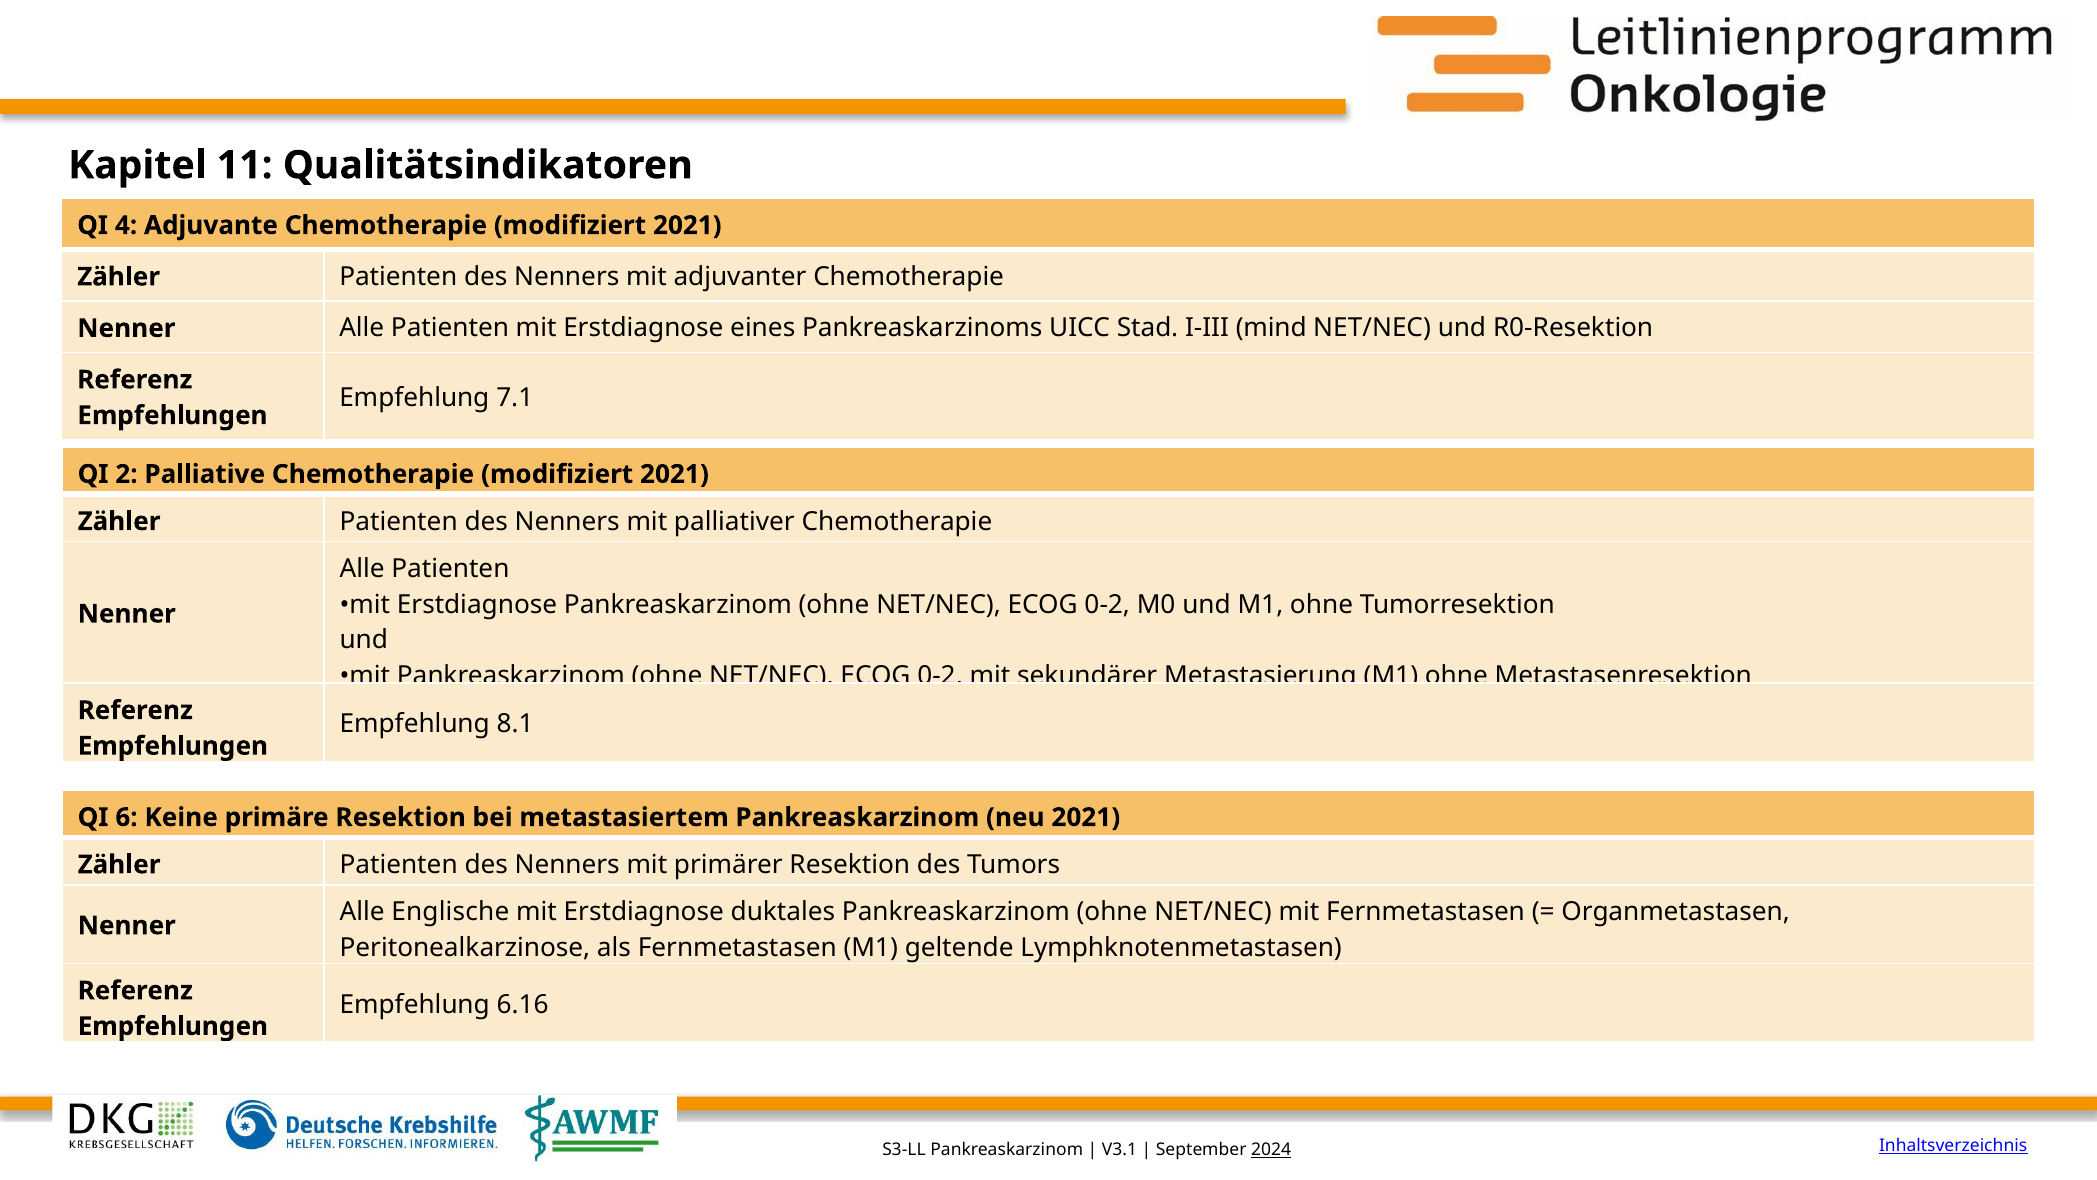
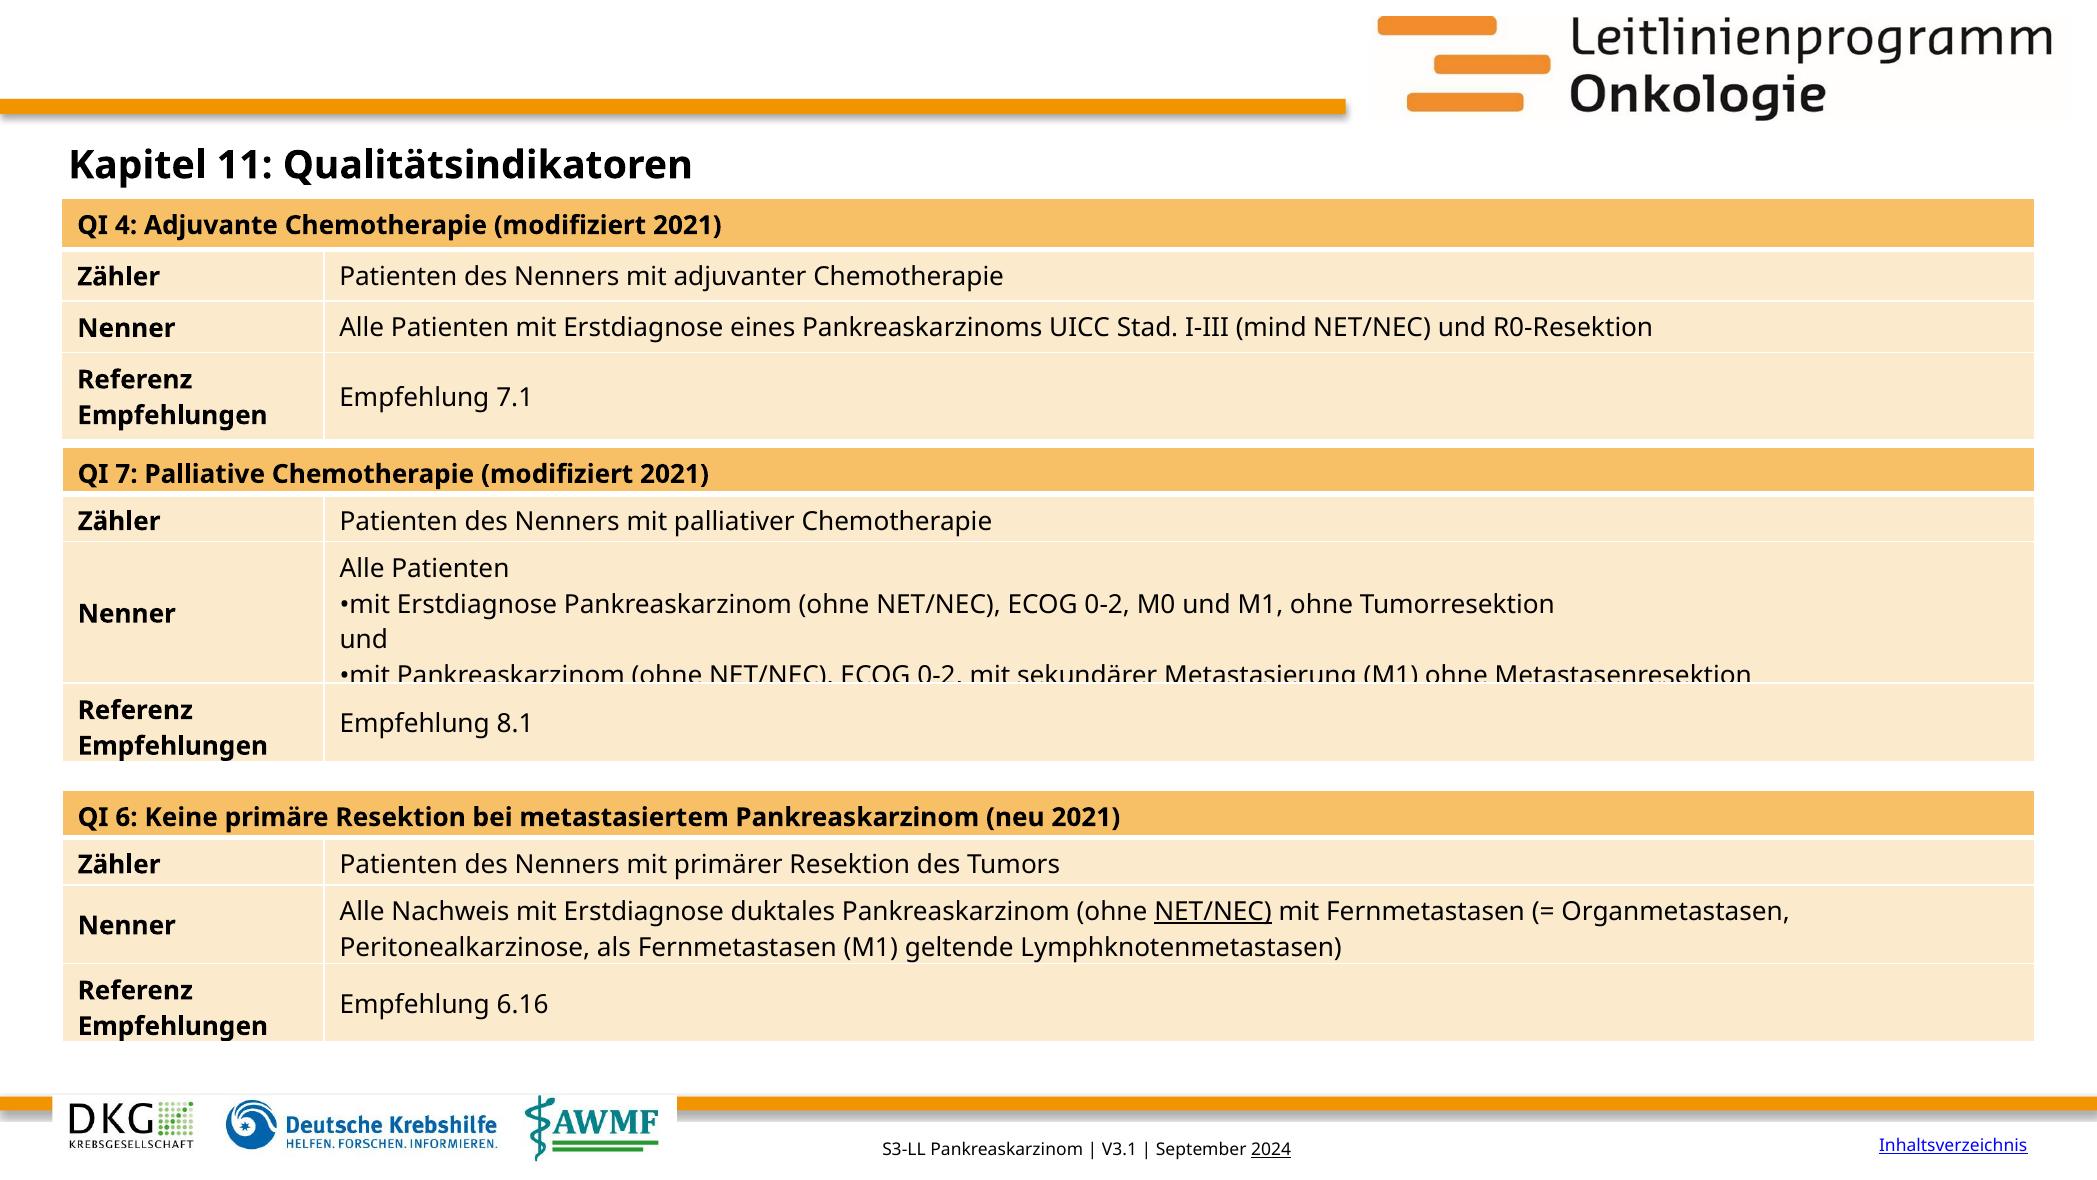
2: 2 -> 7 (127, 474)
Englische: Englische -> Nachweis (450, 912)
NET/NEC underline: none -> present (1213, 912)
